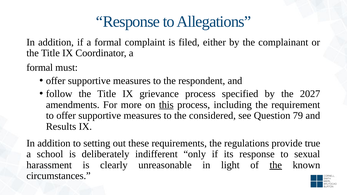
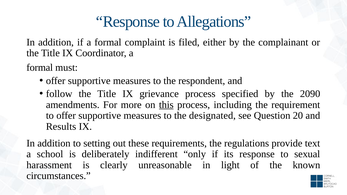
2027: 2027 -> 2090 (310, 94)
considered: considered -> designated (212, 116)
79: 79 -> 20 (298, 116)
true: true -> text (312, 143)
the underline: present -> none (276, 165)
